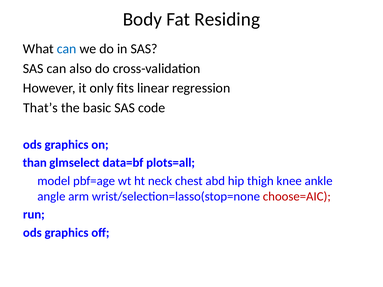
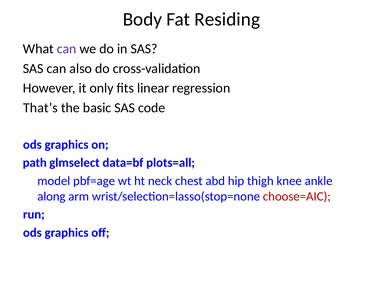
can colour: blue -> purple (67, 49)
than: than -> path (35, 163)
angle: angle -> along (51, 197)
